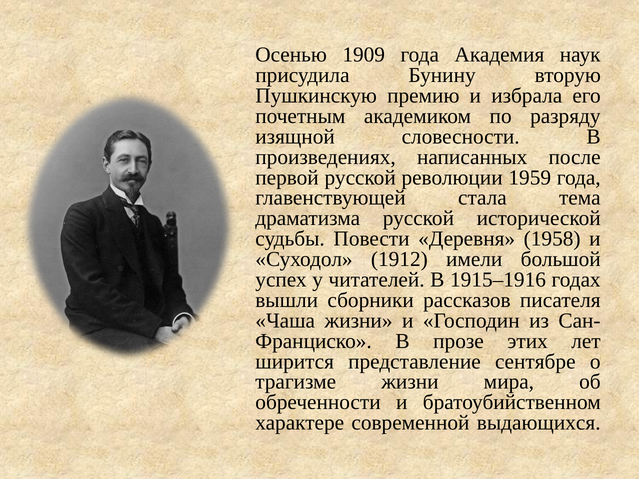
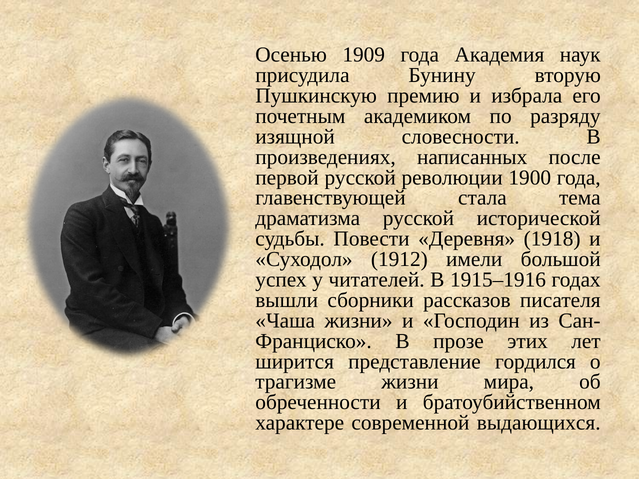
1959: 1959 -> 1900 (530, 178)
1958: 1958 -> 1918 (552, 239)
сентябре: сентябре -> гордился (535, 362)
